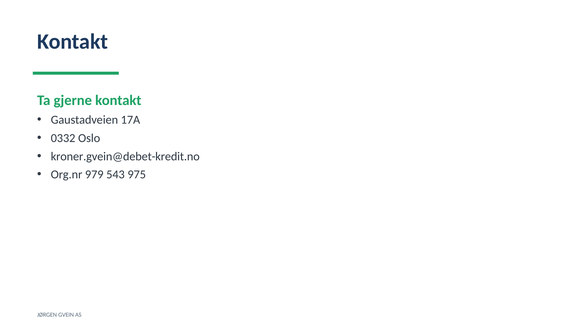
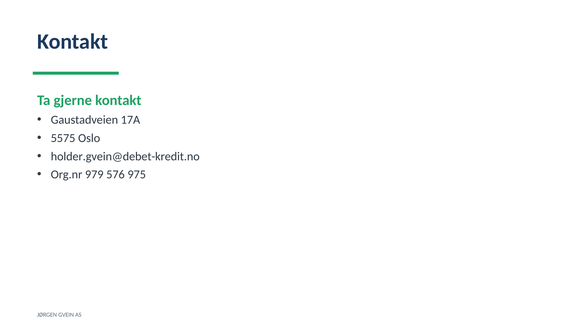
0332: 0332 -> 5575 (63, 138)
kroner.gvein@debet-kredit.no: kroner.gvein@debet-kredit.no -> holder.gvein@debet-kredit.no (125, 156)
543: 543 -> 576 (115, 175)
